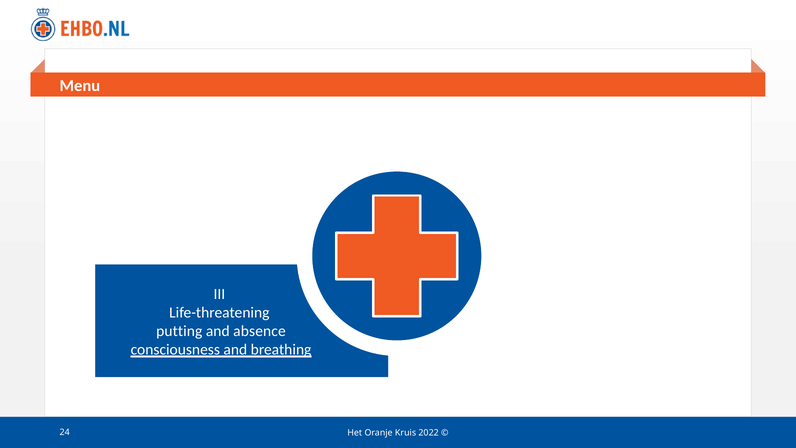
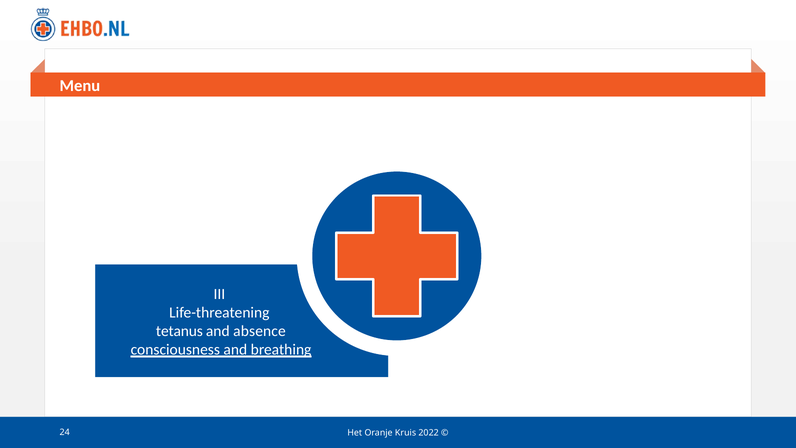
putting: putting -> tetanus (179, 331)
